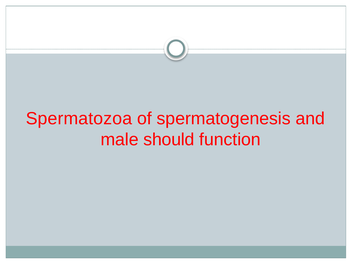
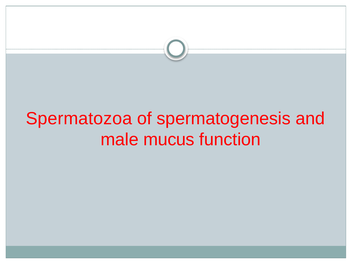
should: should -> mucus (169, 140)
